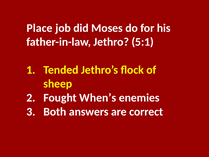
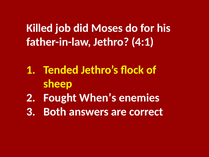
Place: Place -> Killed (40, 28)
5:1: 5:1 -> 4:1 (143, 42)
